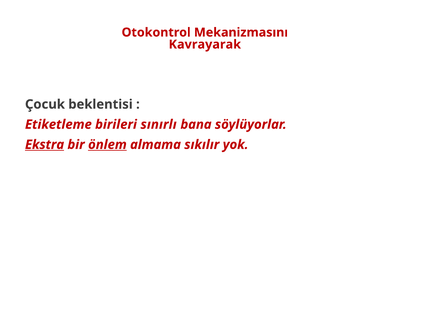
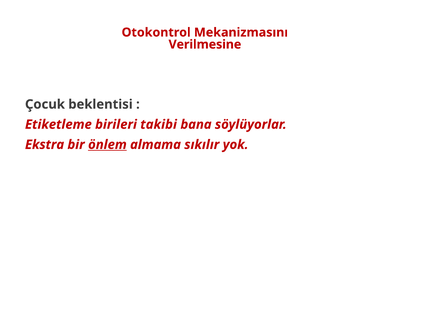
Kavrayarak: Kavrayarak -> Verilmesine (205, 44)
sınırlı: sınırlı -> takibi (159, 124)
Ekstra underline: present -> none (45, 145)
